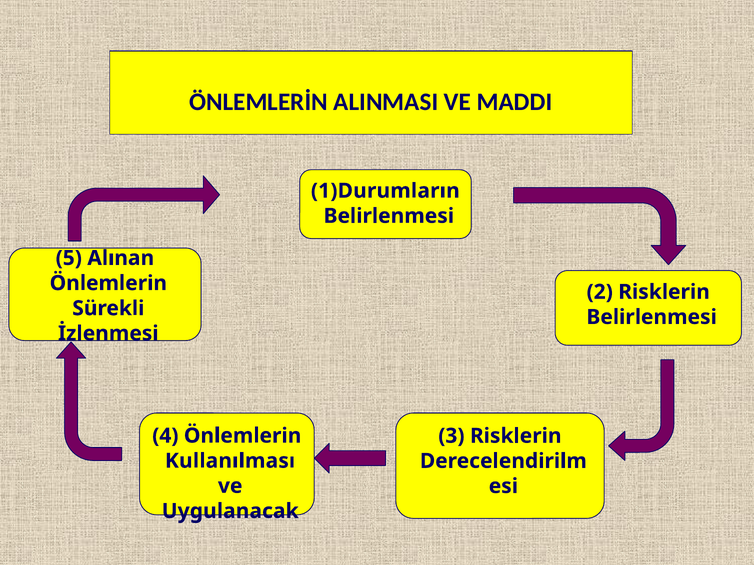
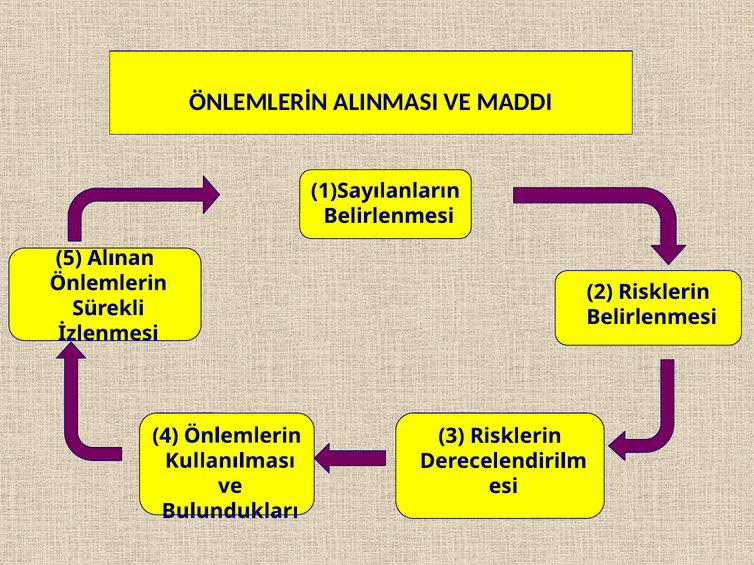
1)Durumların: 1)Durumların -> 1)Sayılanların (385, 191)
Uygulanacak: Uygulanacak -> Bulundukları (230, 512)
